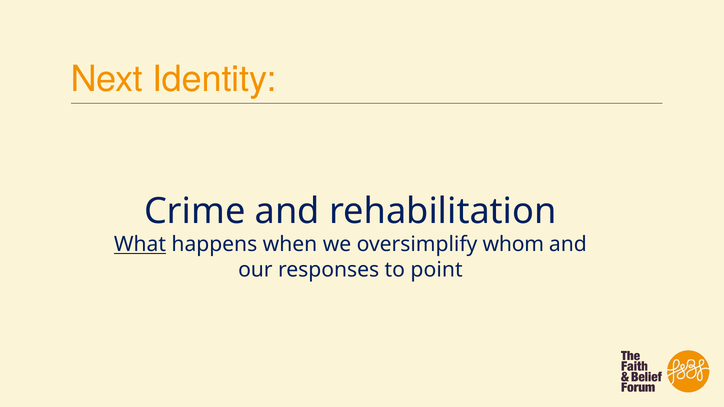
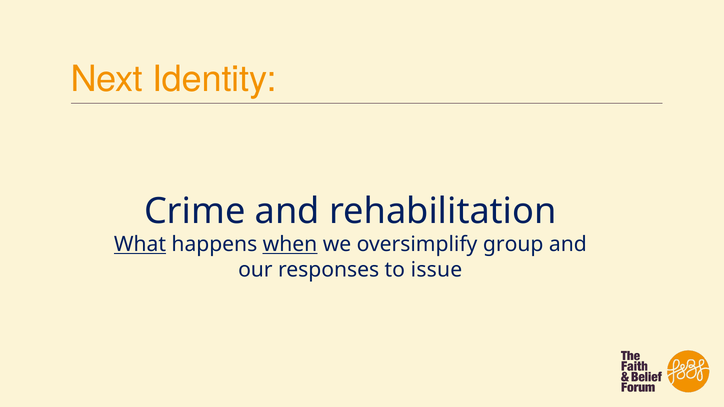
when underline: none -> present (290, 245)
whom: whom -> group (513, 245)
point: point -> issue (436, 270)
